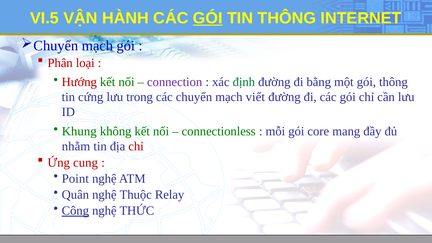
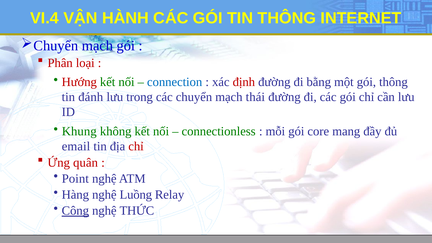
VI.5: VI.5 -> VI.4 (45, 18)
GÓI underline: present -> none (208, 18)
connection colour: purple -> blue (175, 82)
định colour: green -> red (244, 82)
cứng: cứng -> đánh (91, 97)
viết: viết -> thái (255, 97)
nhằm: nhằm -> email (76, 146)
cung: cung -> quân (86, 163)
Quân: Quân -> Hàng (75, 195)
Thuộc: Thuộc -> Luồng (136, 195)
